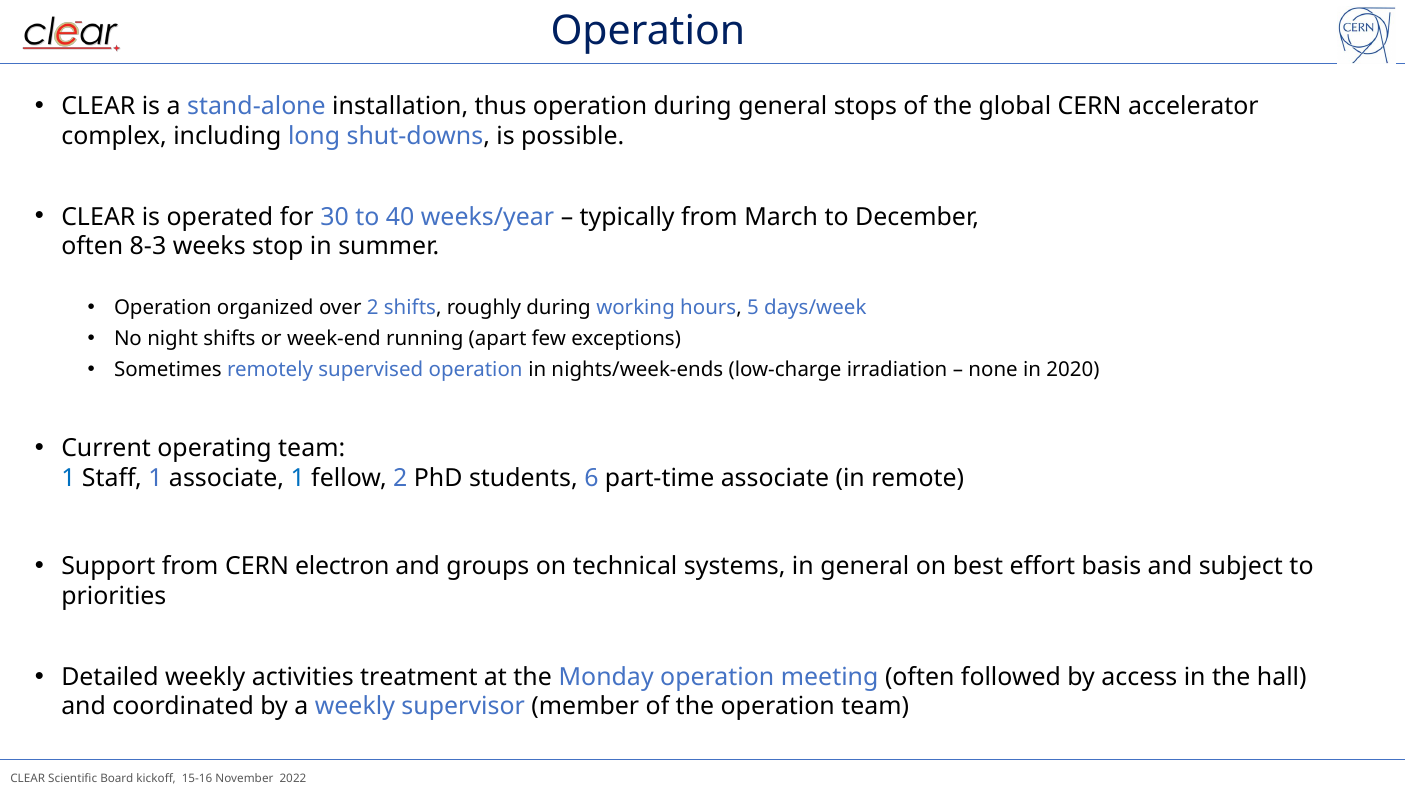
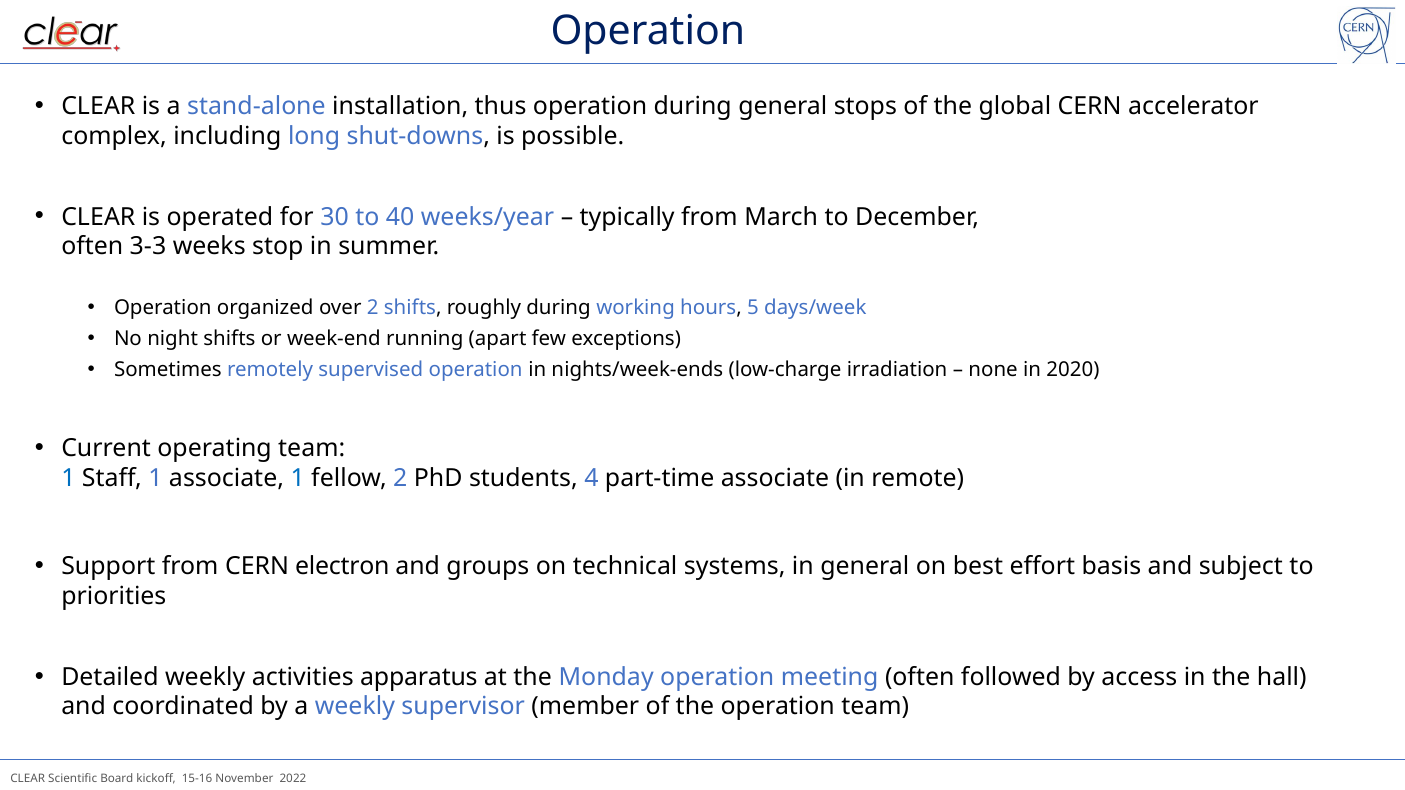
8-3: 8-3 -> 3-3 (148, 246)
6: 6 -> 4 (591, 478)
treatment: treatment -> apparatus (419, 677)
